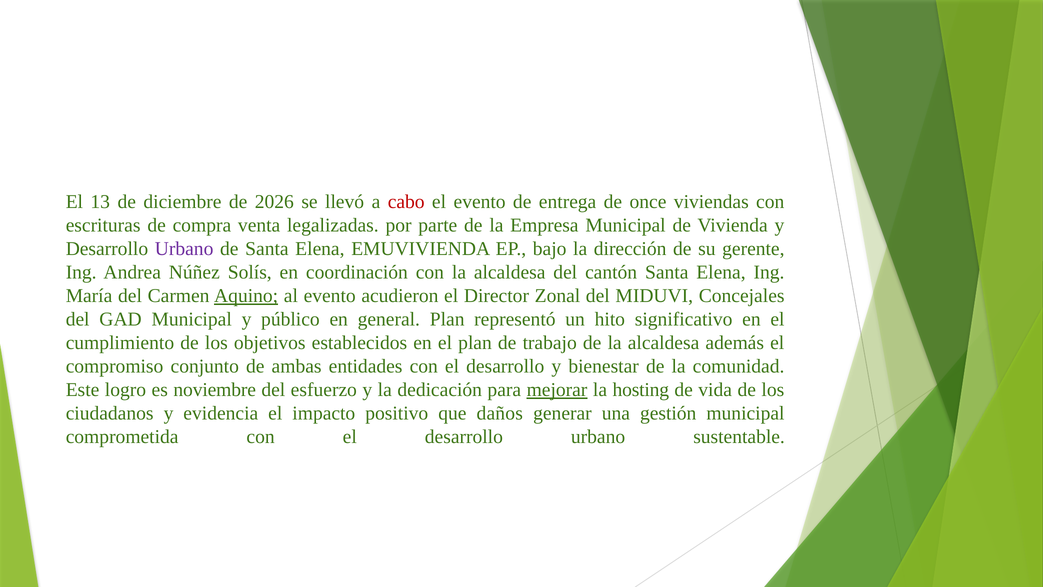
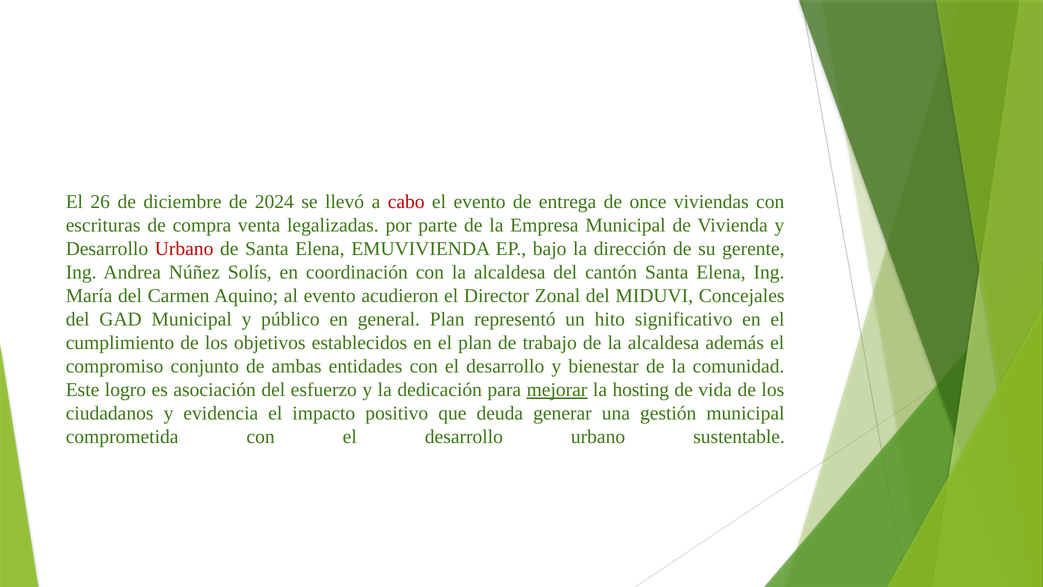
13: 13 -> 26 (100, 202)
2026: 2026 -> 2024 (274, 202)
Urbano colour: purple -> red (184, 249)
Aquino underline: present -> none (246, 296)
noviembre: noviembre -> asociación (215, 390)
daños: daños -> deuda (500, 413)
